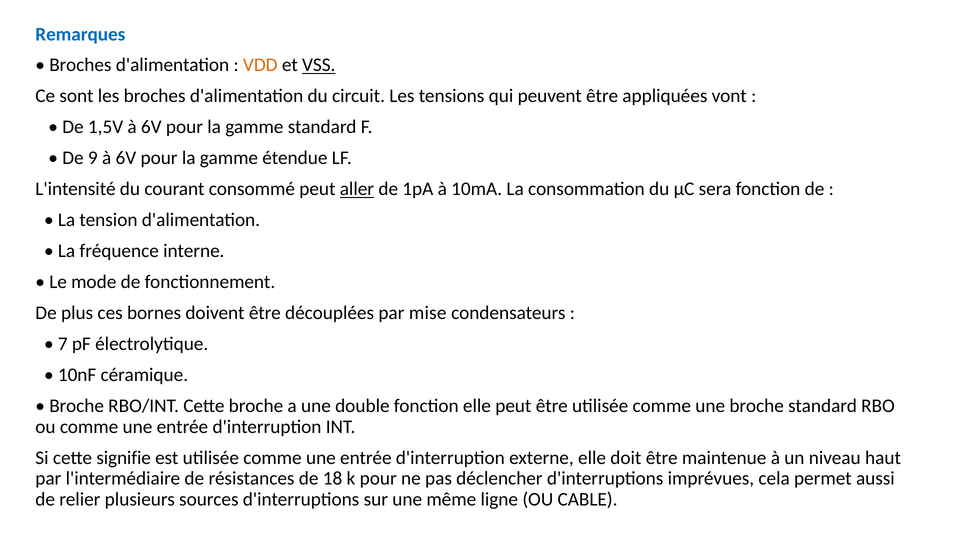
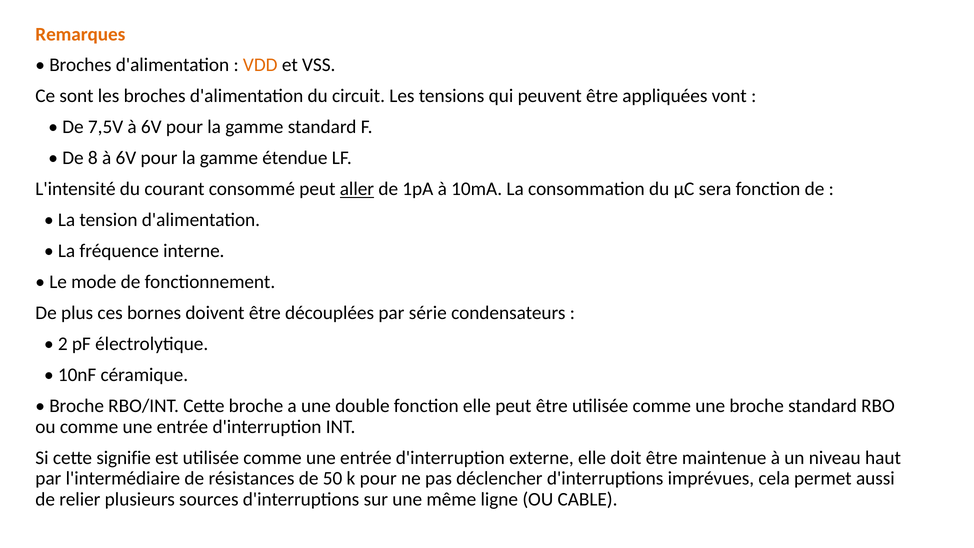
Remarques colour: blue -> orange (80, 34)
VSS underline: present -> none (319, 65)
1,5V: 1,5V -> 7,5V (106, 127)
9: 9 -> 8 (93, 158)
mise: mise -> série (428, 313)
7: 7 -> 2 (63, 344)
18: 18 -> 50 (333, 478)
